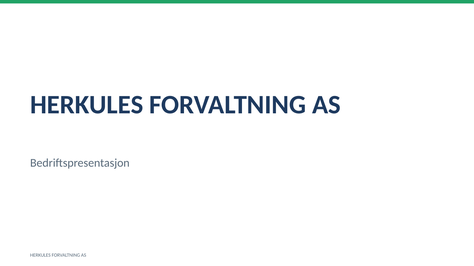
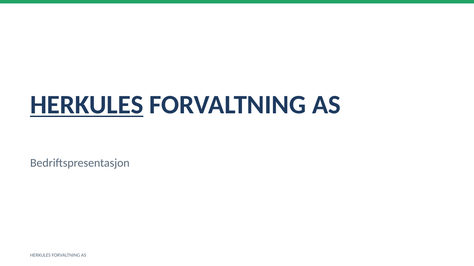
HERKULES underline: none -> present (87, 105)
